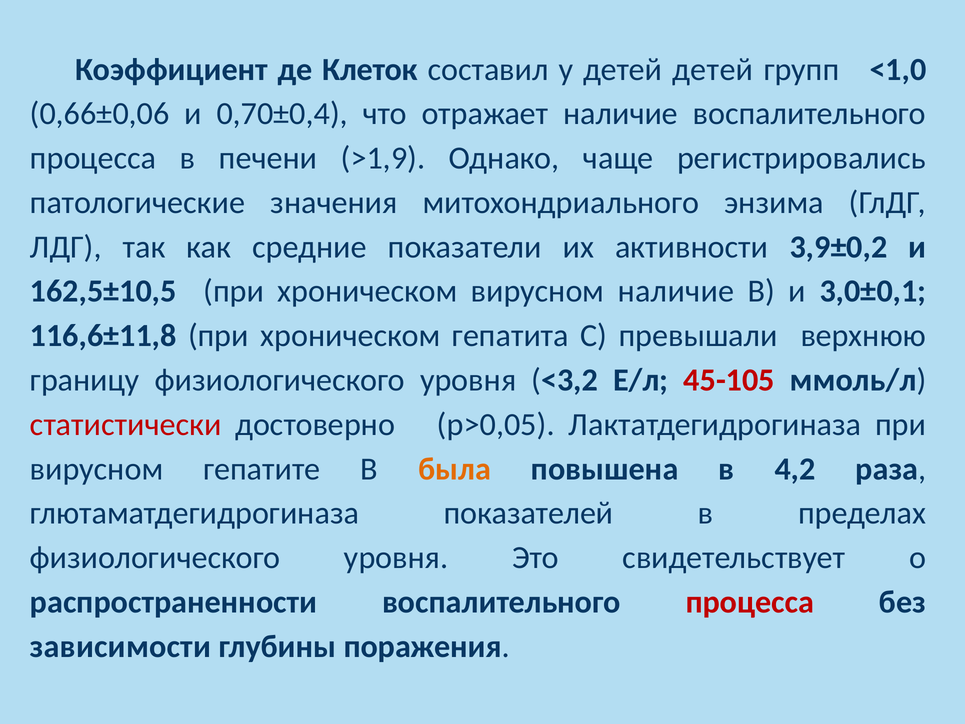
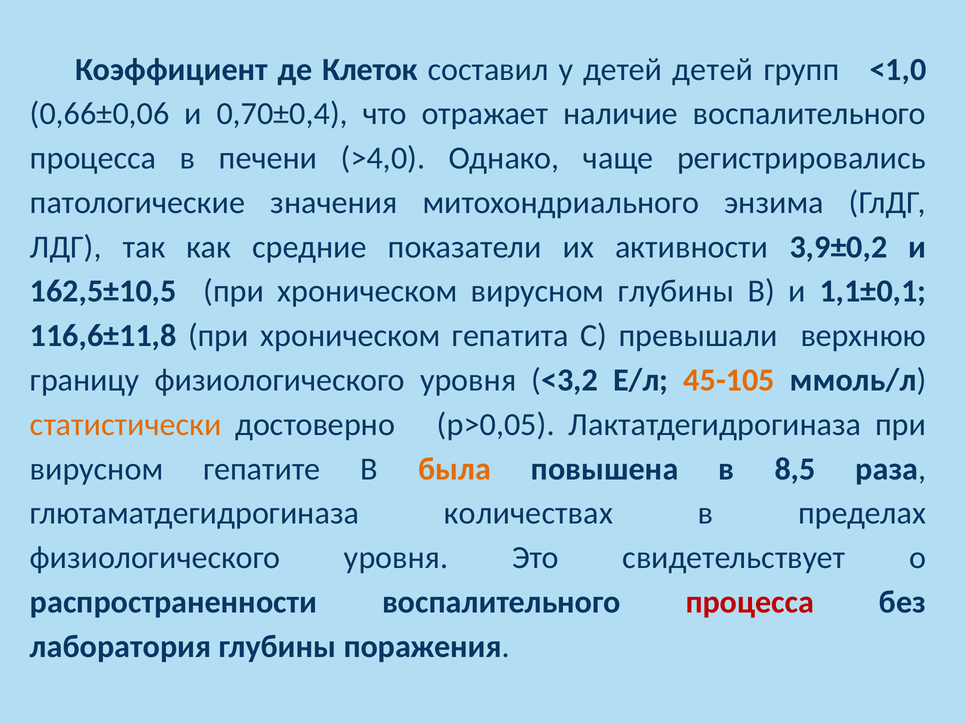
>1,9: >1,9 -> >4,0 (383, 158)
вирусном наличие: наличие -> глубины (676, 291)
3,0±0,1: 3,0±0,1 -> 1,1±0,1 (873, 291)
45-105 colour: red -> orange (729, 380)
статистически colour: red -> orange (126, 424)
4,2: 4,2 -> 8,5 (795, 469)
показателей: показателей -> количествах (528, 513)
зависимости: зависимости -> лаборатория (121, 646)
